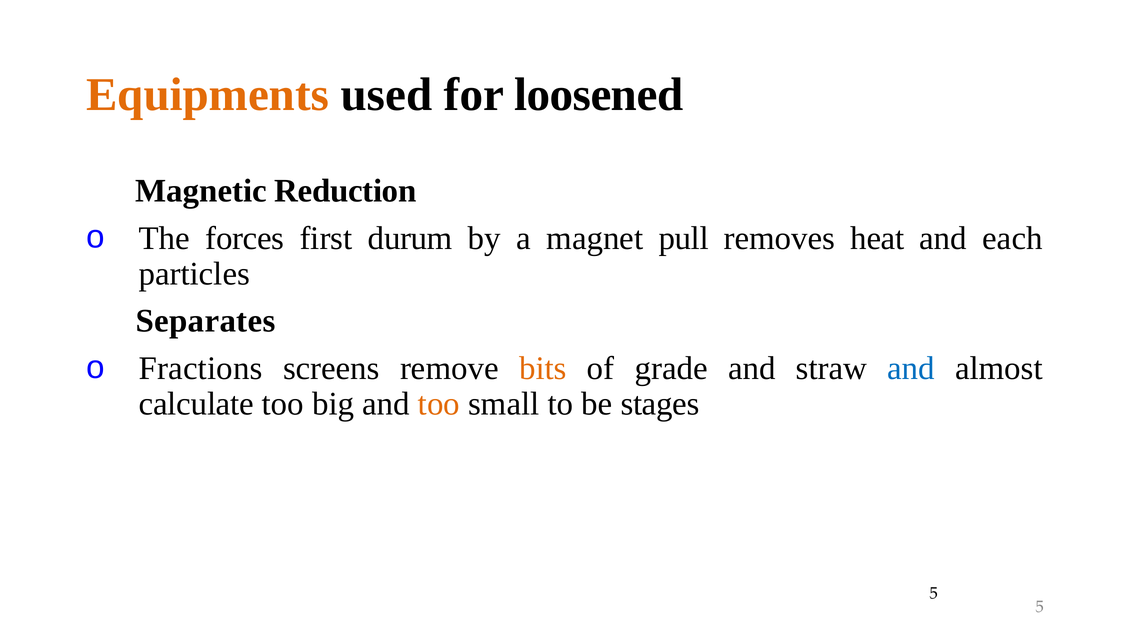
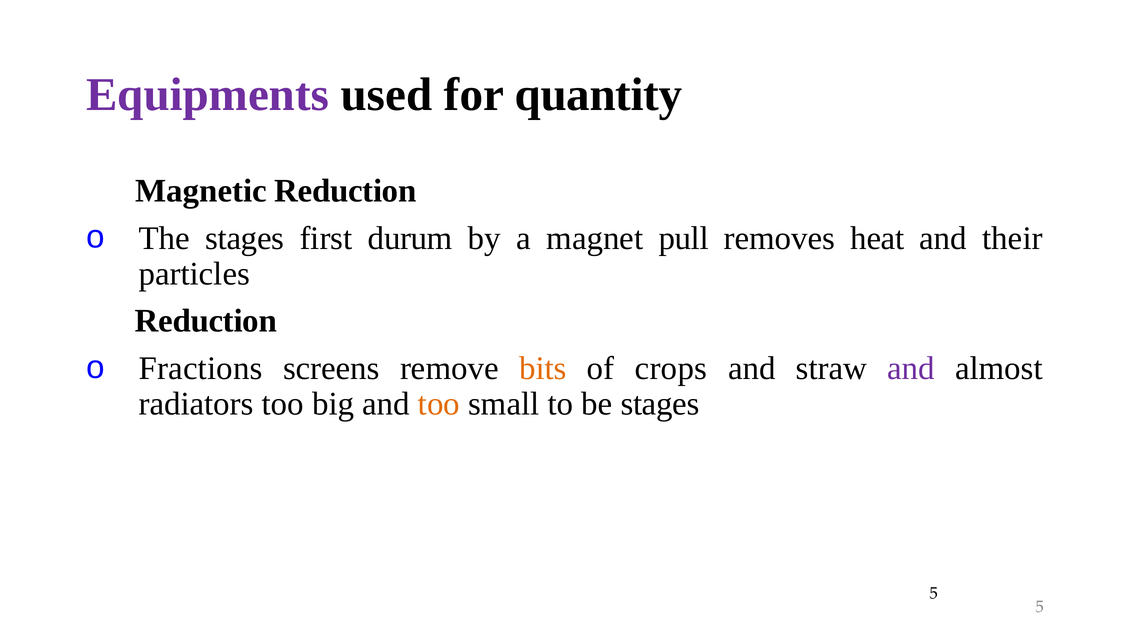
Equipments colour: orange -> purple (208, 95)
loosened: loosened -> quantity (599, 95)
The forces: forces -> stages (245, 238)
each: each -> their (1012, 238)
Separates: Separates -> Reduction (206, 321)
grade: grade -> crops (671, 369)
and colour: blue -> purple (911, 369)
calculate: calculate -> radiators (196, 404)
